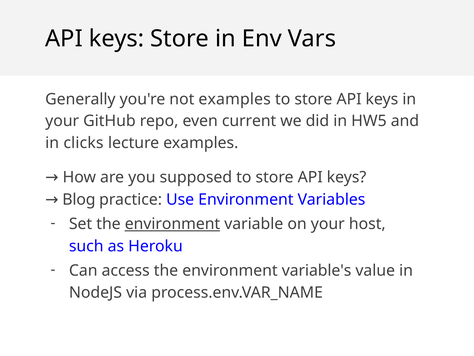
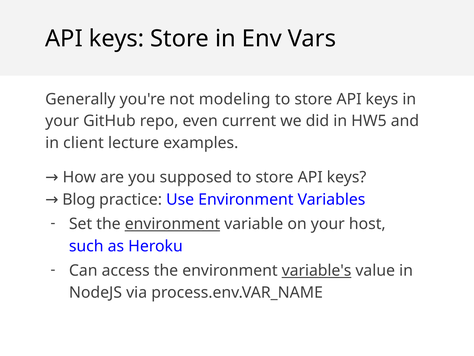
not examples: examples -> modeling (235, 99)
clicks: clicks -> client (84, 143)
variable's underline: none -> present (317, 270)
